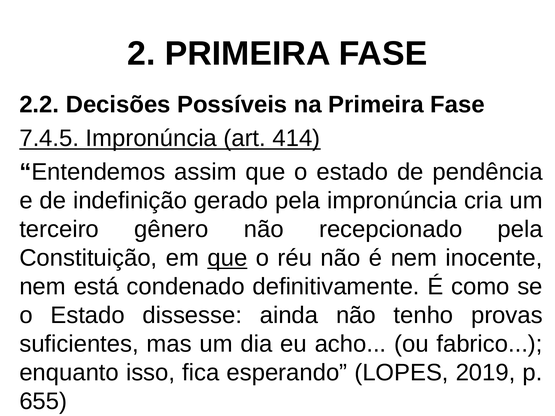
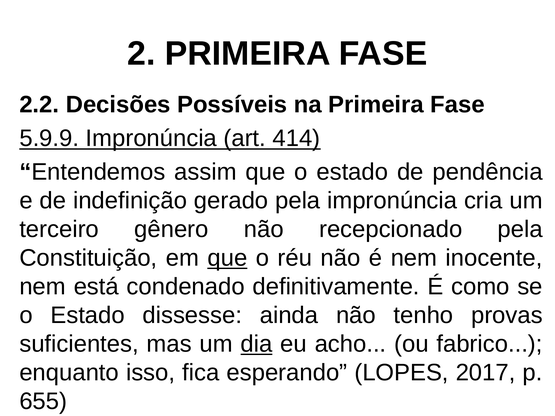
7.4.5: 7.4.5 -> 5.9.9 (49, 138)
dia underline: none -> present (257, 344)
2019: 2019 -> 2017 (486, 373)
